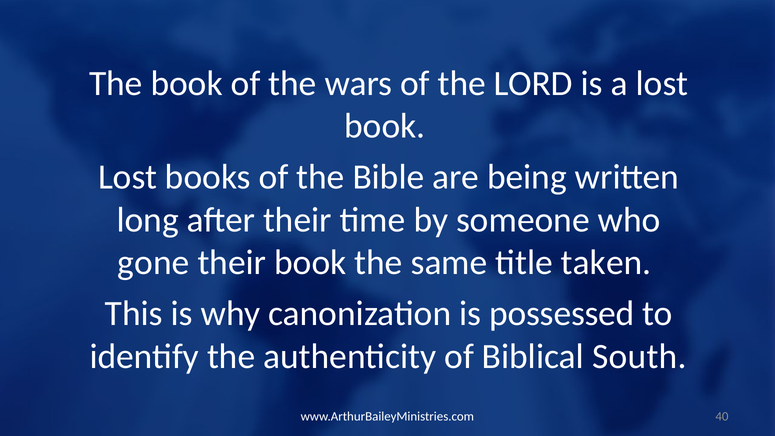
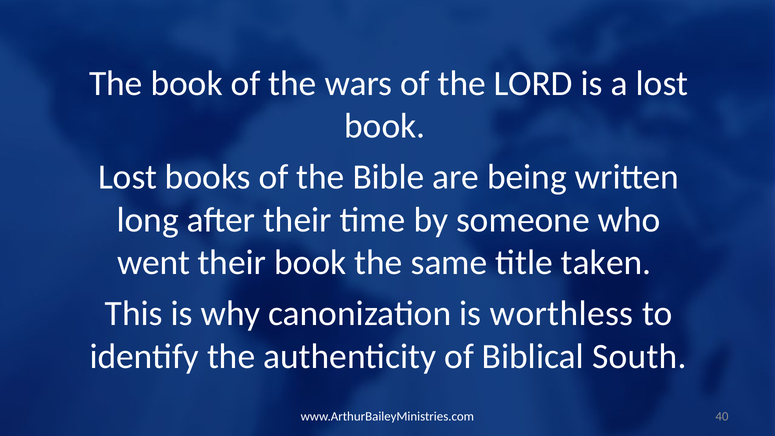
gone: gone -> went (154, 262)
possessed: possessed -> worthless (562, 314)
